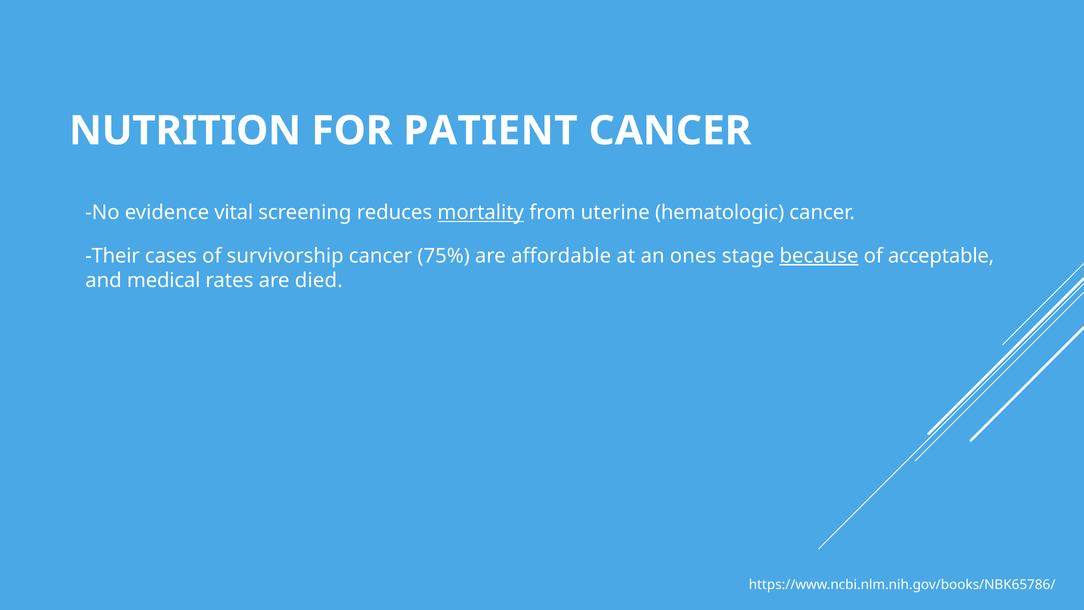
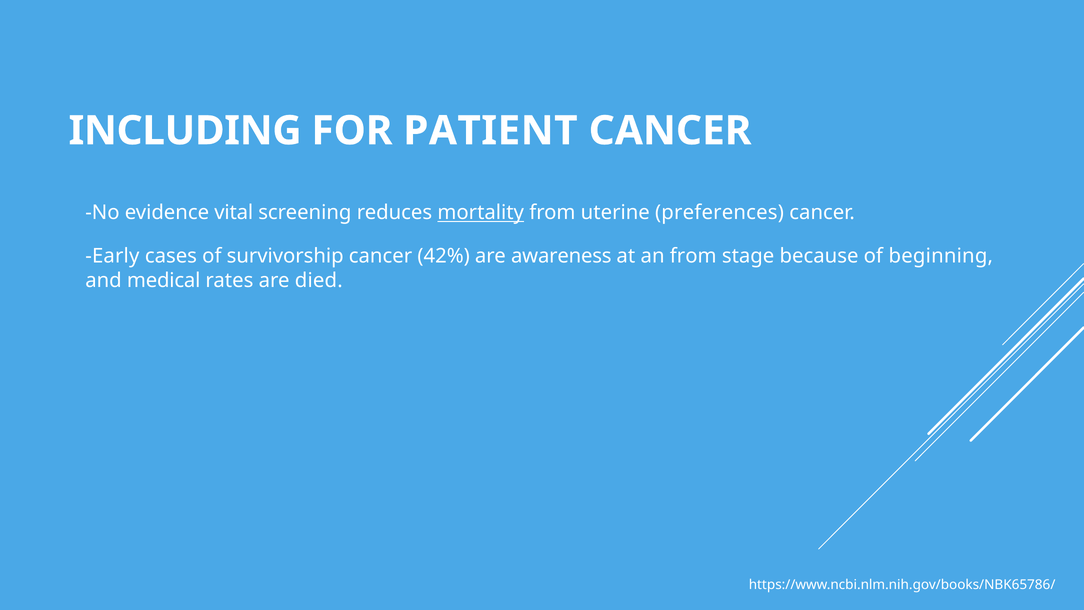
NUTRITION: NUTRITION -> INCLUDING (185, 131)
hematologic: hematologic -> preferences (719, 213)
Their: Their -> Early (112, 256)
75%: 75% -> 42% (444, 256)
affordable: affordable -> awareness (561, 256)
an ones: ones -> from (693, 256)
because underline: present -> none (819, 256)
acceptable: acceptable -> beginning (941, 256)
